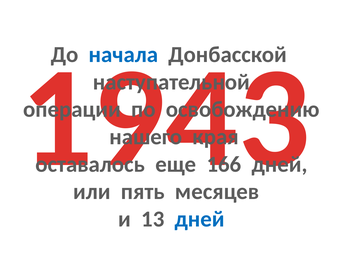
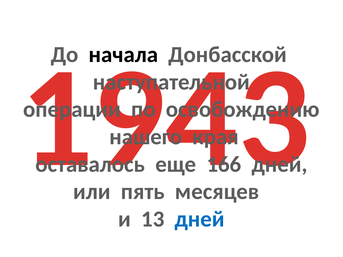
начала colour: blue -> black (123, 55)
